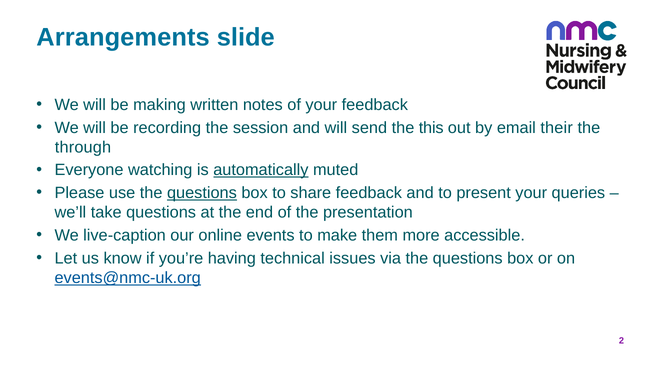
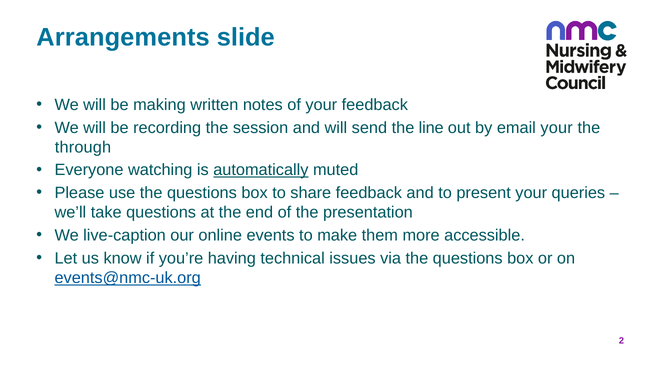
this: this -> line (431, 128)
email their: their -> your (557, 128)
questions underline: present -> none (202, 193)
